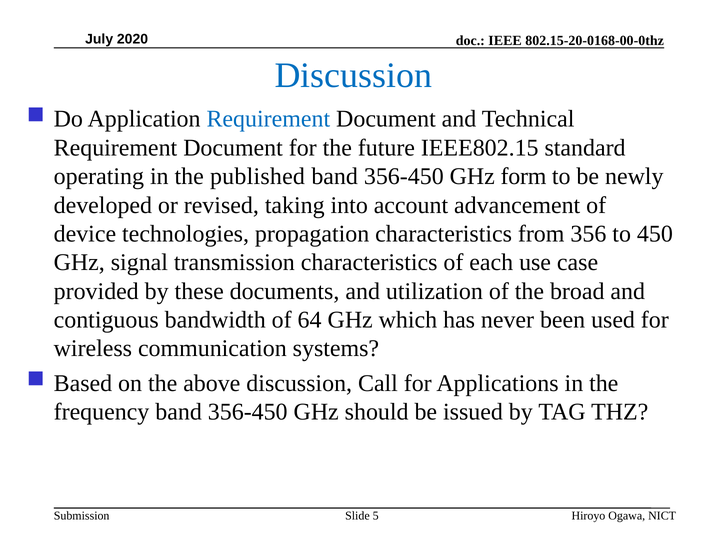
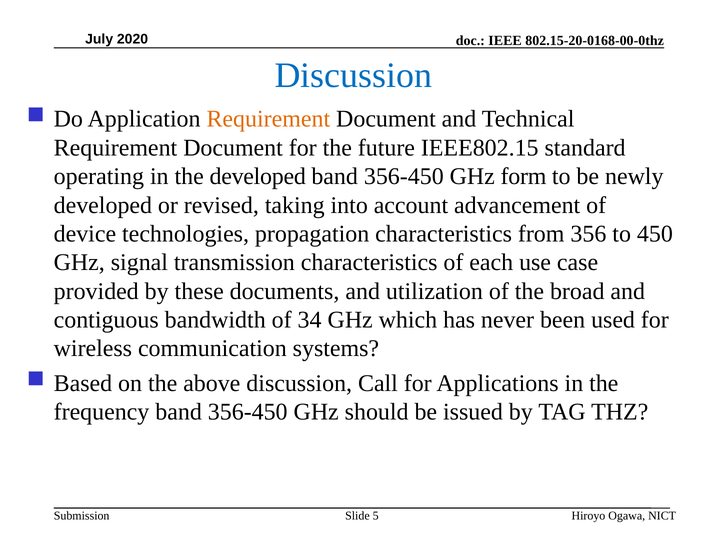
Requirement colour: blue -> orange (268, 119)
the published: published -> developed (258, 177)
64: 64 -> 34 (310, 320)
